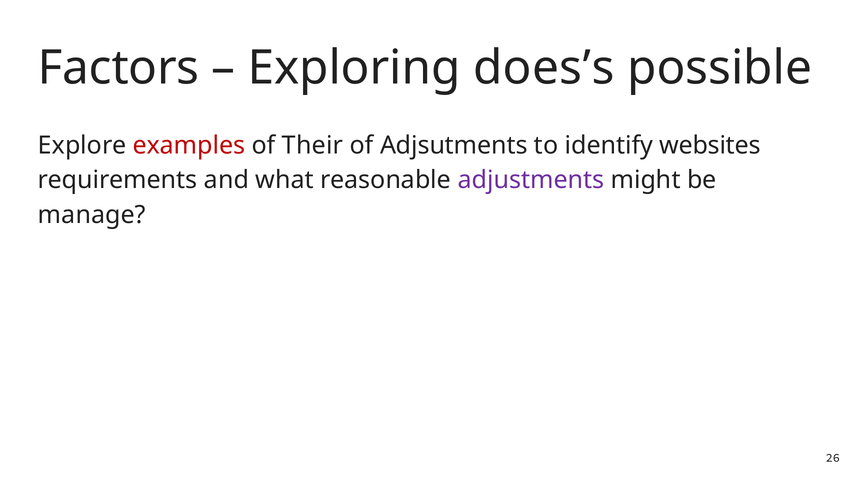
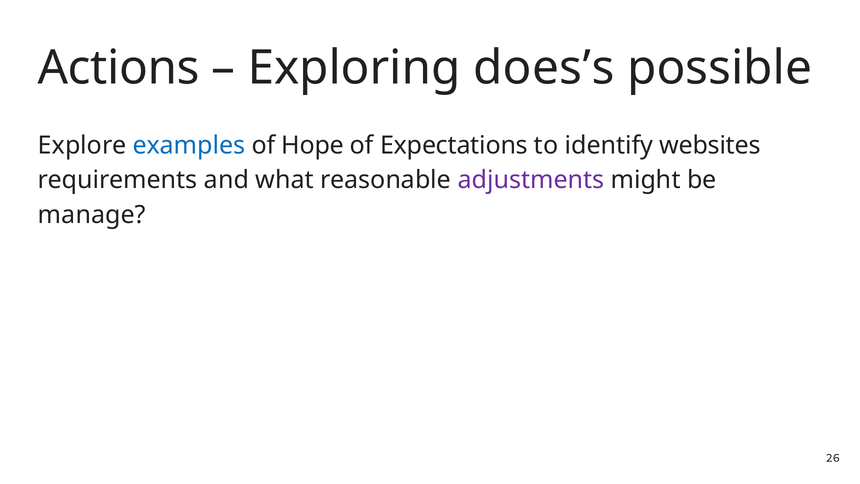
Factors: Factors -> Actions (119, 68)
examples colour: red -> blue (189, 145)
Their: Their -> Hope (313, 145)
Adjsutments: Adjsutments -> Expectations (454, 145)
